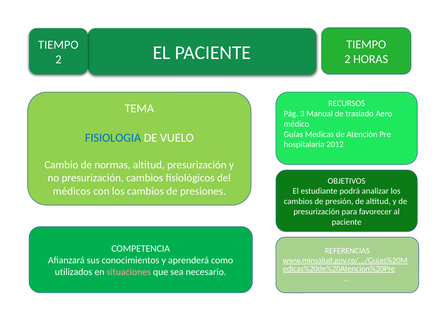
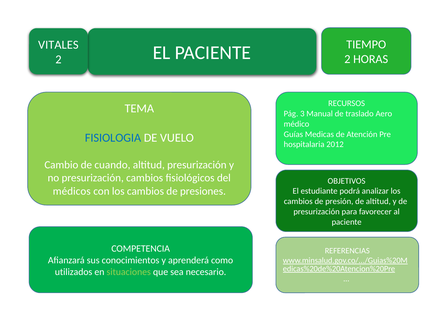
TIEMPO: TIEMPO -> VITALES (58, 45)
normas: normas -> cuando (112, 165)
situaciones colour: pink -> light green (129, 272)
